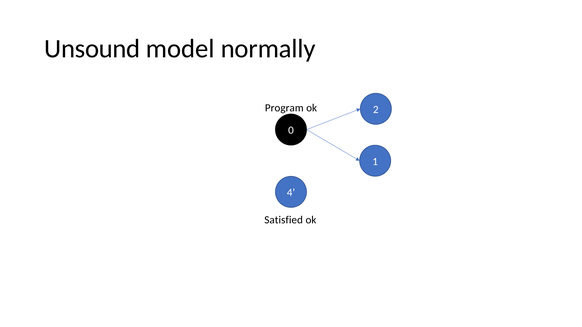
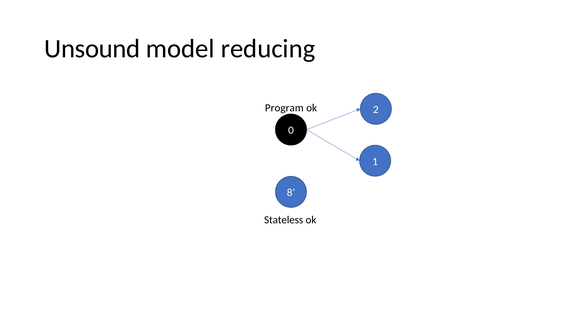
normally: normally -> reducing (268, 49)
4: 4 -> 8 (291, 193)
Satisfied: Satisfied -> Stateless (284, 220)
